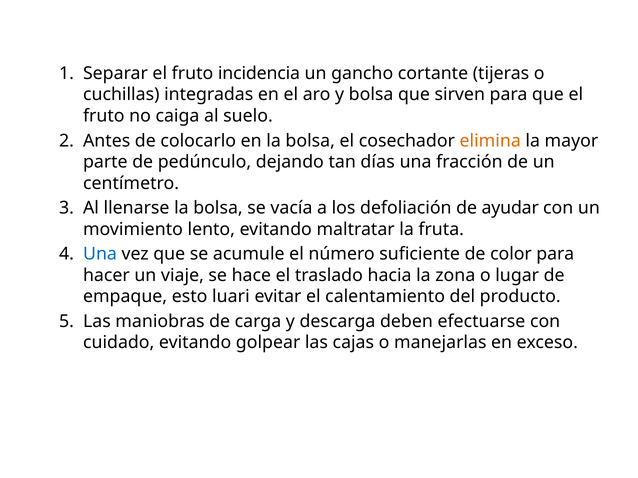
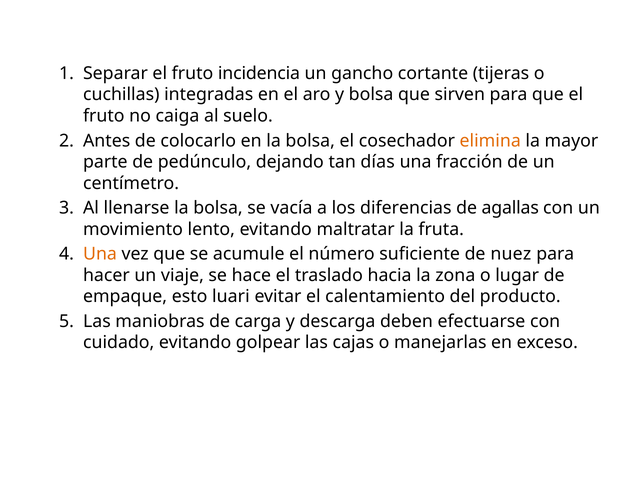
defoliación: defoliación -> diferencias (406, 208)
ayudar: ayudar -> agallas (510, 208)
Una colour: blue -> orange (100, 254)
color: color -> nuez (511, 254)
